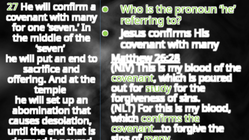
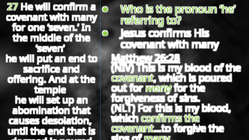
covenant direct: direct -> seven (173, 78)
study: study -> world (159, 88)
atone: atone -> death (125, 119)
